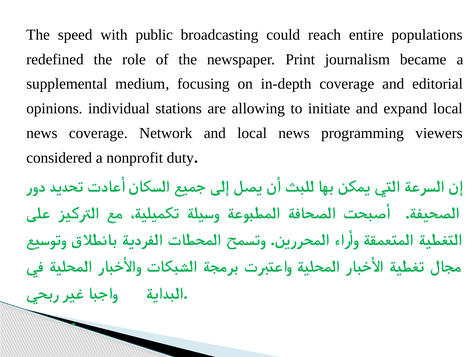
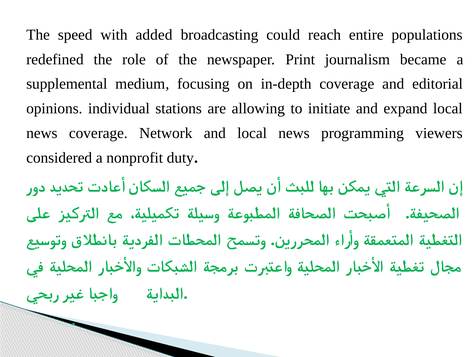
public: public -> added (154, 35)
